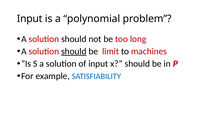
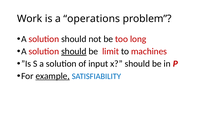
Input: Input -> Work (30, 19)
polynomial: polynomial -> operations (92, 19)
example underline: none -> present (53, 76)
